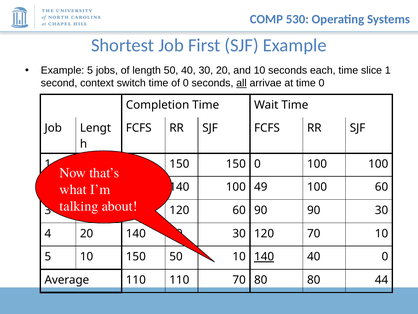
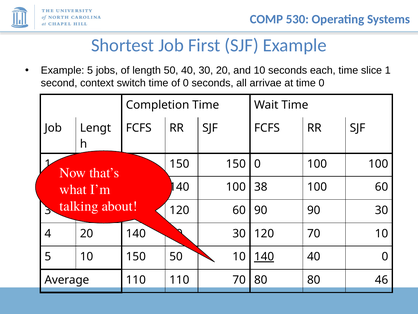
all underline: present -> none (241, 83)
49: 49 -> 38 (261, 187)
44: 44 -> 46 (382, 280)
